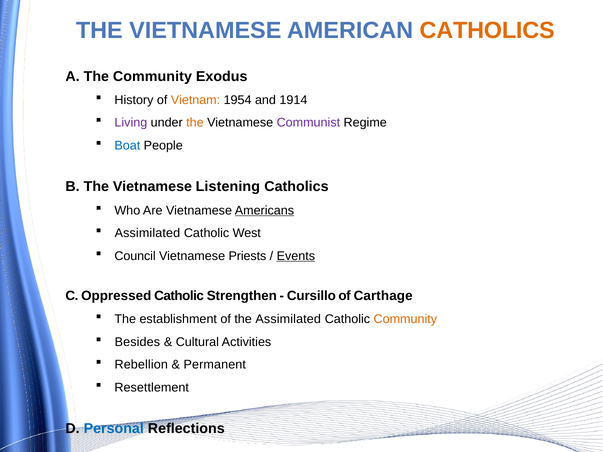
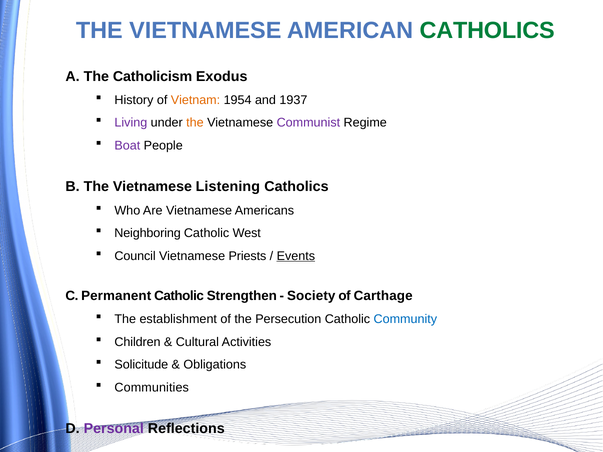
CATHOLICS colour: orange -> green (487, 31)
The Community: Community -> Catholicism (153, 76)
1914: 1914 -> 1937 (293, 100)
Boat colour: blue -> purple (127, 146)
Americans underline: present -> none (264, 210)
Assimilated: Assimilated -> Neighboring (148, 233)
Oppressed: Oppressed -> Permanent (116, 296)
Cursillo: Cursillo -> Society (311, 296)
the Assimilated: Assimilated -> Persecution (288, 319)
Community colour: orange -> blue (405, 319)
Besides: Besides -> Children (138, 342)
Rebellion: Rebellion -> Solicitude (141, 365)
Permanent: Permanent -> Obligations (215, 365)
Resettlement: Resettlement -> Communities (152, 388)
Personal colour: blue -> purple (114, 429)
